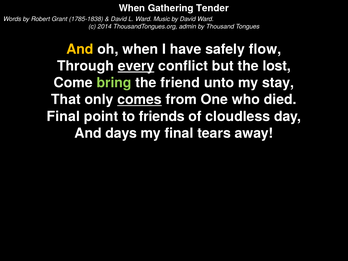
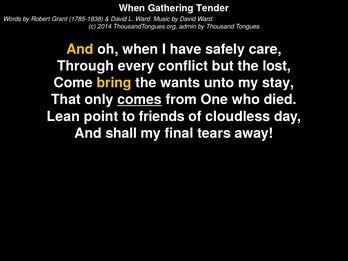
flow: flow -> care (265, 49)
every underline: present -> none (136, 66)
bring colour: light green -> yellow (114, 83)
friend: friend -> wants (180, 83)
Final: Final -> Lean (63, 116)
days: days -> shall (121, 133)
